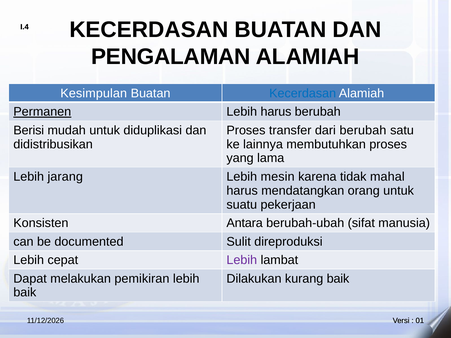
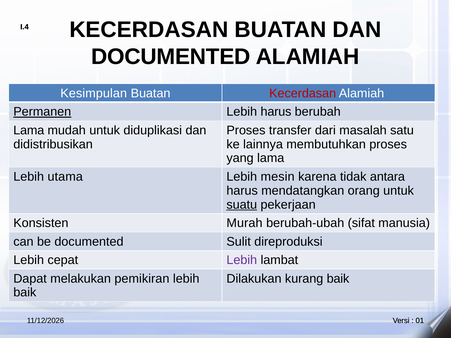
PENGALAMAN: PENGALAMAN -> DOCUMENTED (171, 57)
Kecerdasan colour: blue -> red (303, 93)
Berisi: Berisi -> Lama (29, 130)
dari berubah: berubah -> masalah (363, 130)
jarang: jarang -> utama (65, 177)
mahal: mahal -> antara (387, 177)
suatu underline: none -> present (242, 205)
Antara: Antara -> Murah (244, 223)
